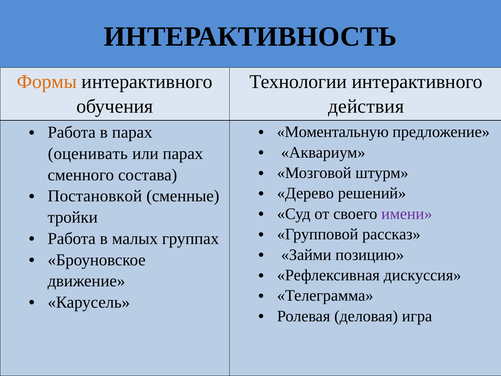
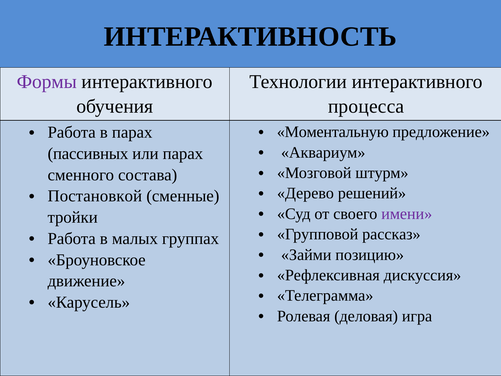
Формы colour: orange -> purple (47, 82)
действия: действия -> процесса (366, 106)
оценивать: оценивать -> пассивных (88, 154)
